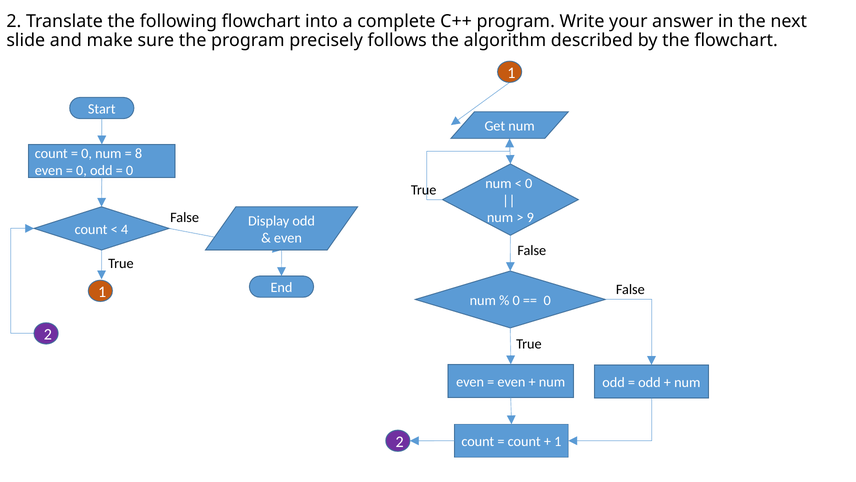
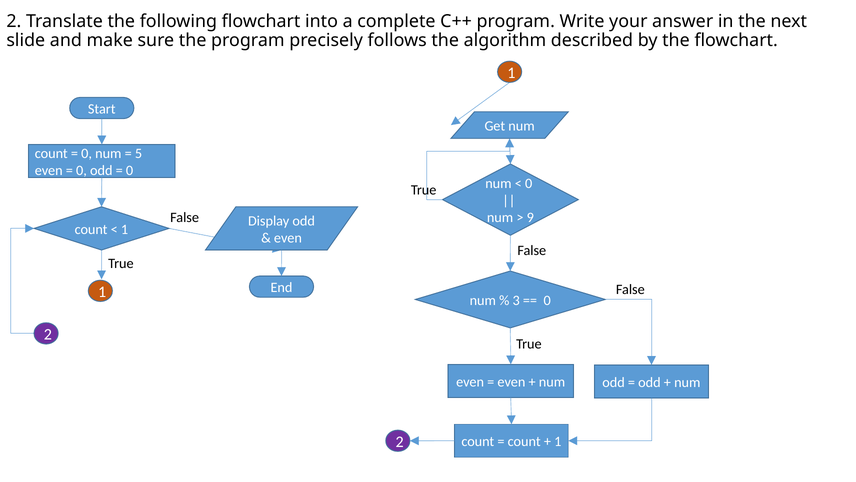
8: 8 -> 5 (139, 153)
4: 4 -> 1 (125, 229)
0: 0 -> 3 (516, 300)
